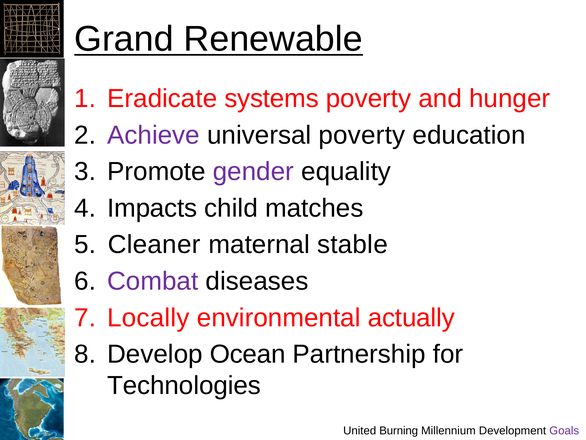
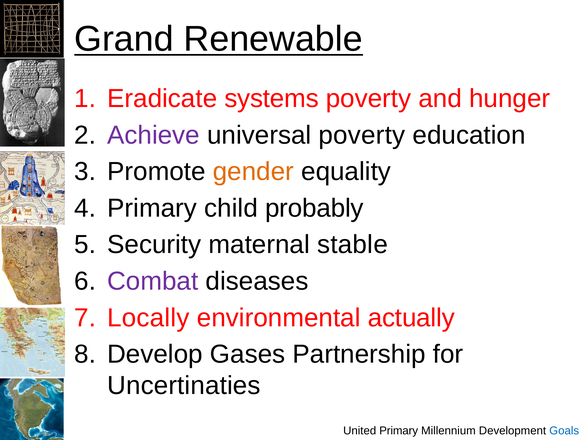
gender colour: purple -> orange (253, 171)
Impacts: Impacts -> Primary (152, 208)
matches: matches -> probably (314, 208)
Cleaner: Cleaner -> Security (154, 244)
Ocean: Ocean -> Gases (248, 354)
Technologies: Technologies -> Uncertinaties (184, 385)
United Burning: Burning -> Primary (399, 430)
Goals colour: purple -> blue (564, 430)
